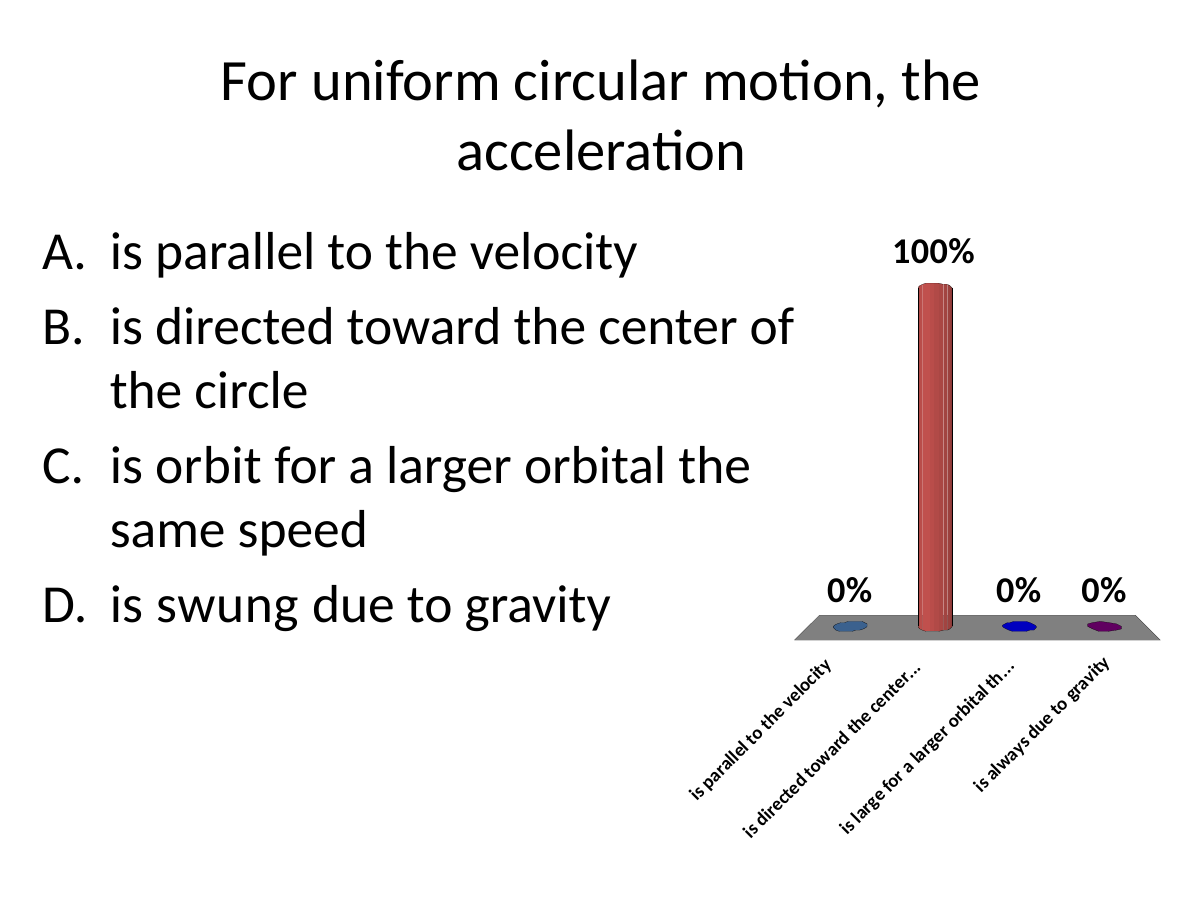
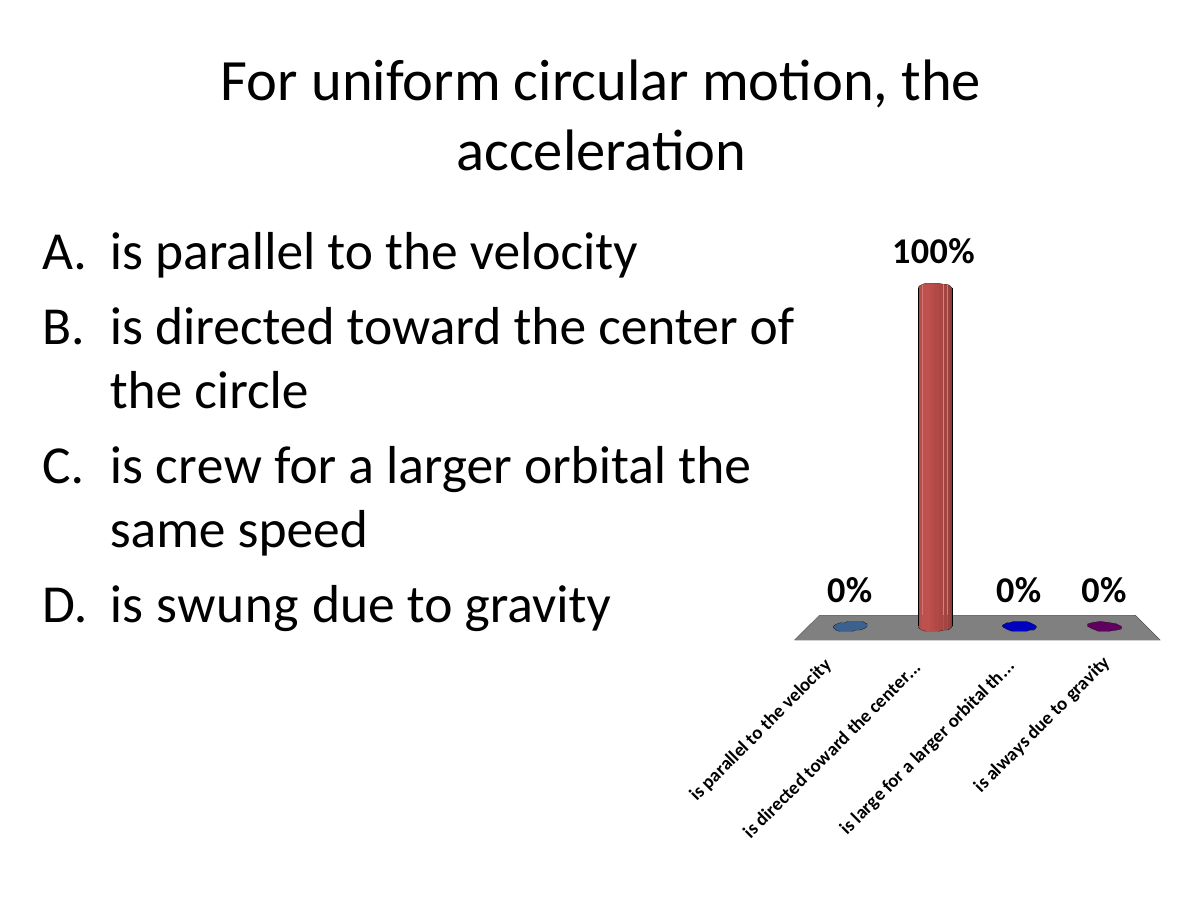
orbit: orbit -> crew (209, 466)
